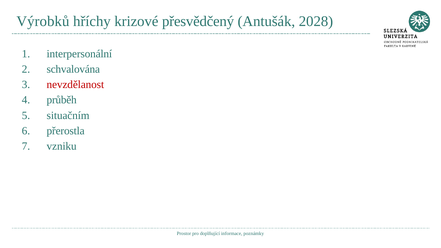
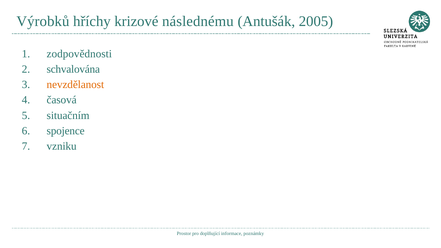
přesvědčený: přesvědčený -> následnému (198, 21)
2028: 2028 -> 2005 (316, 21)
interpersonální: interpersonální -> zodpovědnosti (79, 54)
nevzdělanost colour: red -> orange (75, 85)
průběh: průběh -> časová (62, 100)
přerostla: přerostla -> spojence (66, 131)
